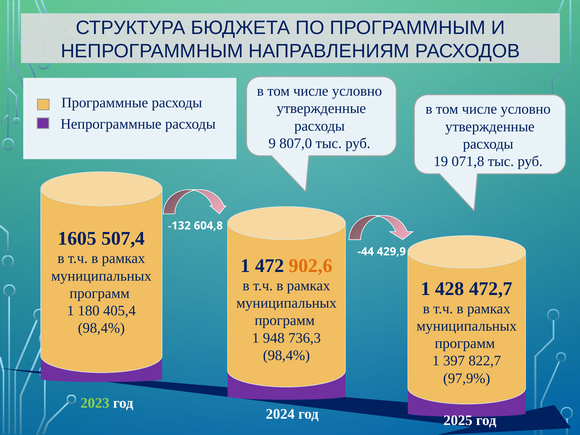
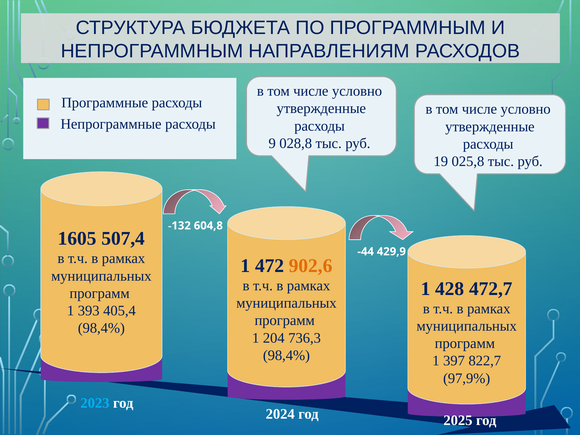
807,0: 807,0 -> 028,8 (296, 143)
071,8: 071,8 -> 025,8 (468, 161)
180: 180 -> 393 (89, 311)
948: 948 -> 204 (274, 338)
2023 colour: light green -> light blue (95, 403)
